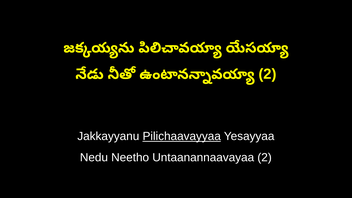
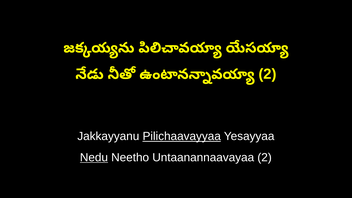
Nedu underline: none -> present (94, 157)
